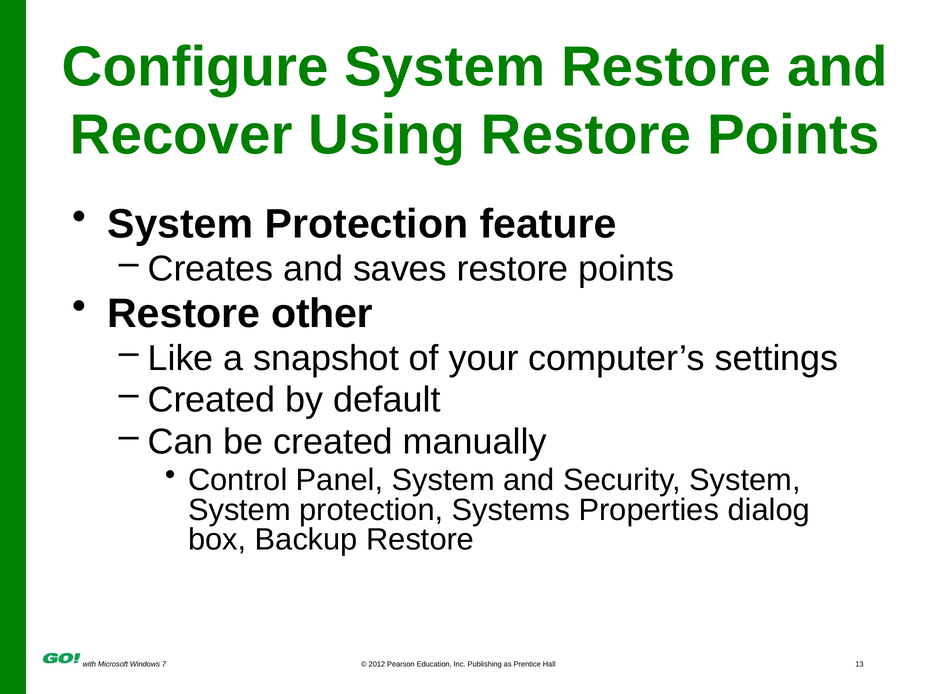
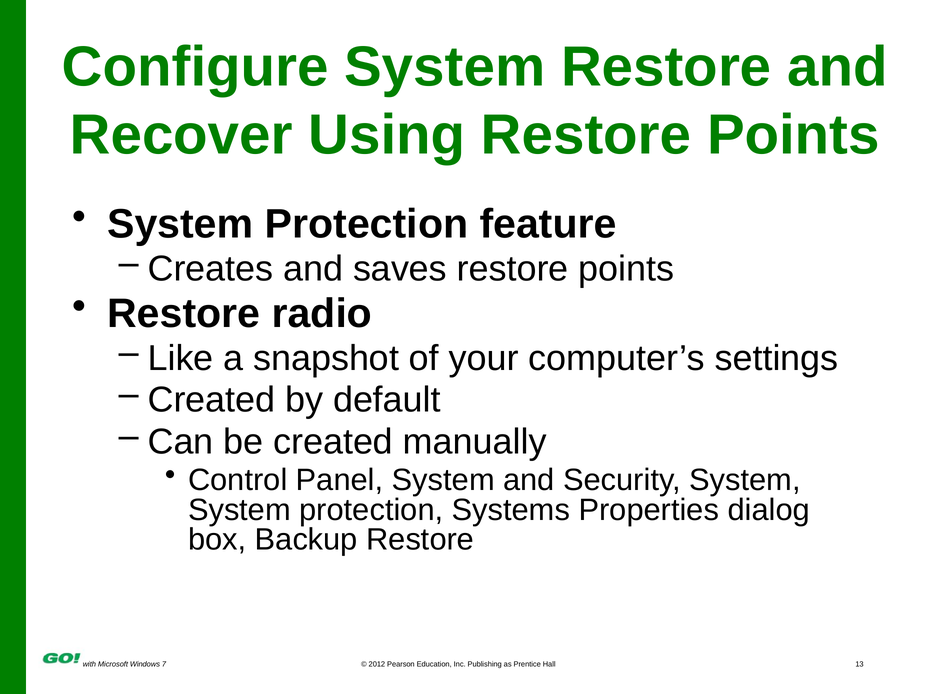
other: other -> radio (322, 314)
